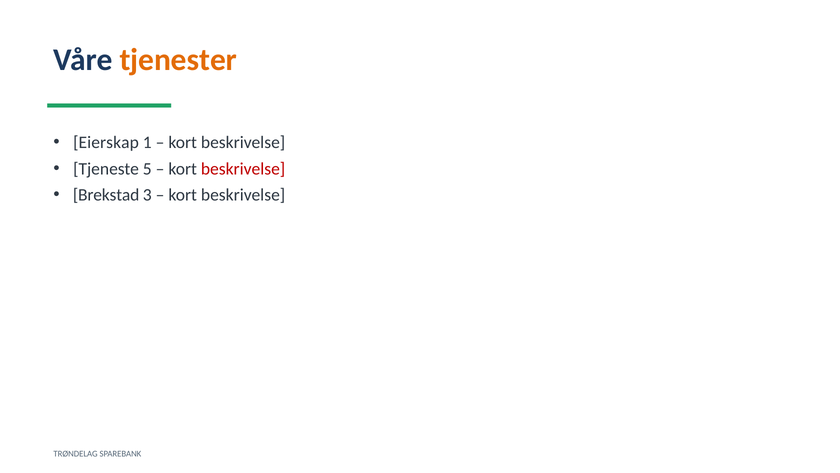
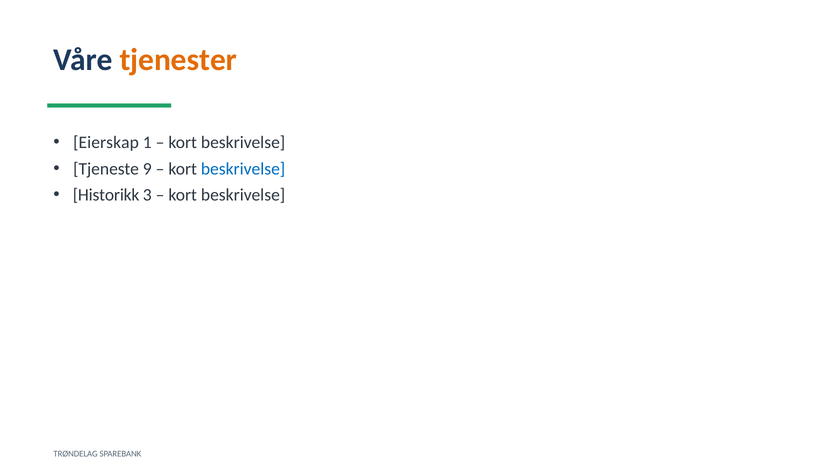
5: 5 -> 9 (147, 169)
beskrivelse colour: red -> blue (243, 169)
Brekstad: Brekstad -> Historikk (106, 195)
